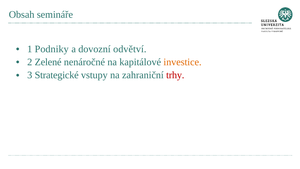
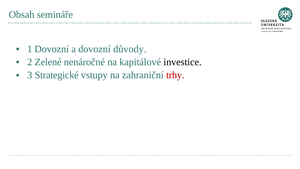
1 Podniky: Podniky -> Dovozní (52, 49)
odvětví: odvětví -> důvody (130, 49)
investice colour: orange -> black (182, 62)
